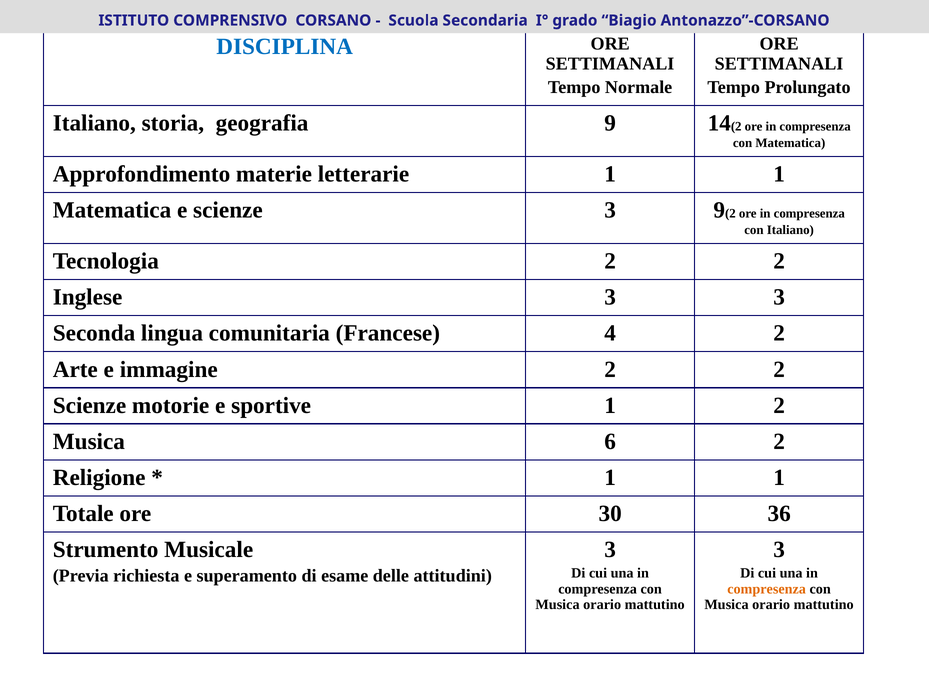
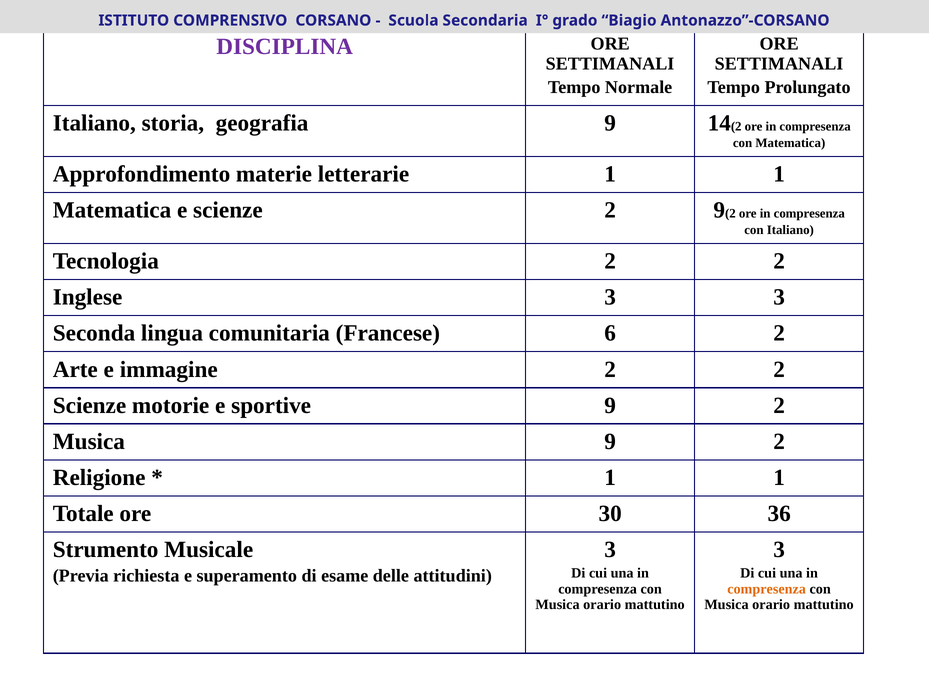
DISCIPLINA colour: blue -> purple (285, 47)
scienze 3: 3 -> 2 (610, 210)
4: 4 -> 6 (610, 333)
sportive 1: 1 -> 9 (610, 405)
Musica 6: 6 -> 9 (610, 441)
